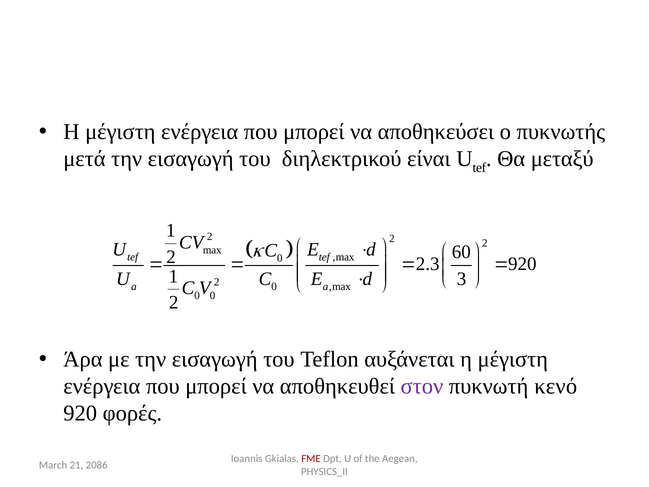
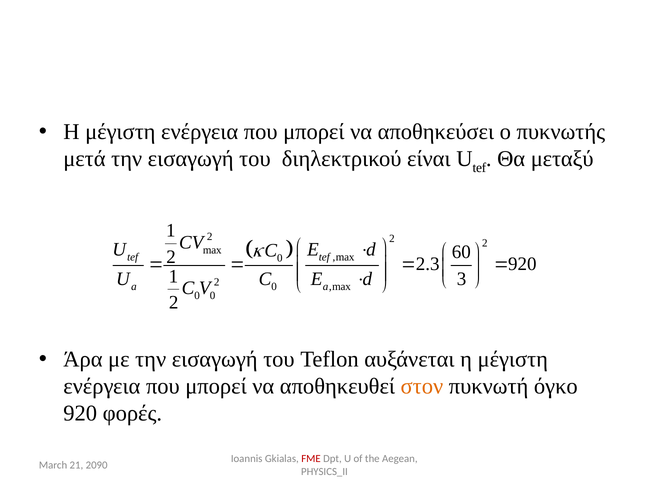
στον colour: purple -> orange (422, 386)
κενό: κενό -> όγκο (556, 386)
2086: 2086 -> 2090 (97, 465)
